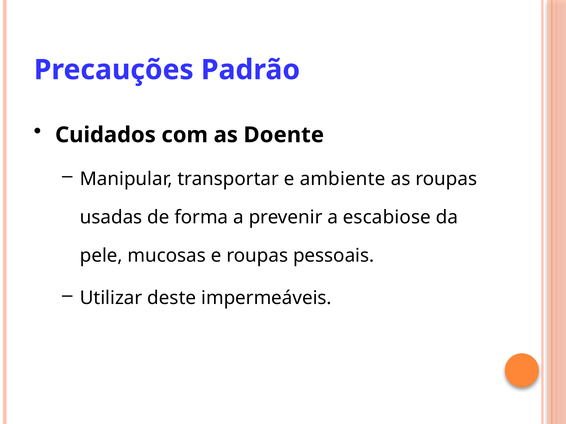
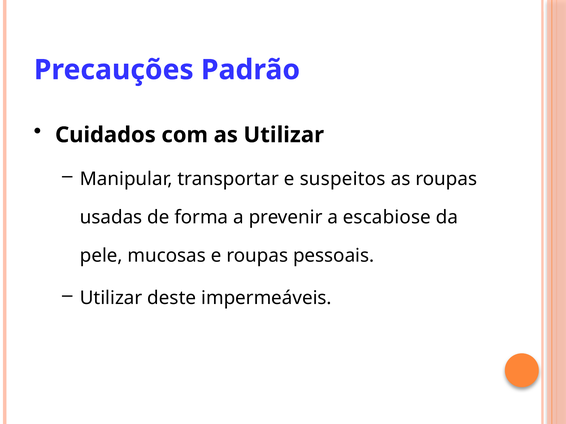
as Doente: Doente -> Utilizar (284, 135)
ambiente: ambiente -> suspeitos (343, 179)
